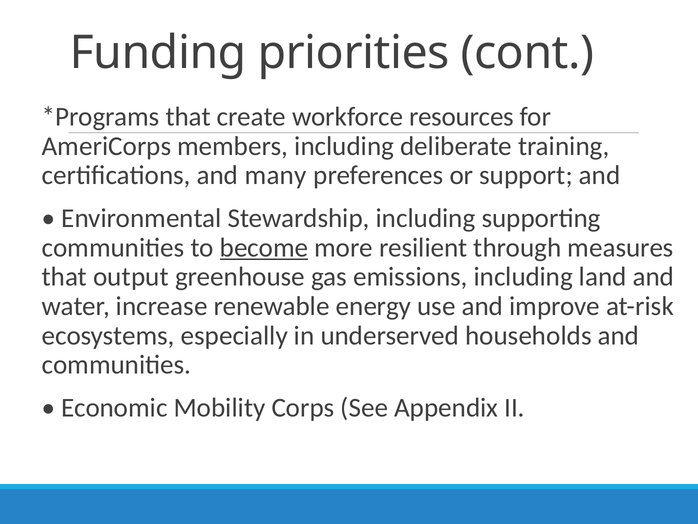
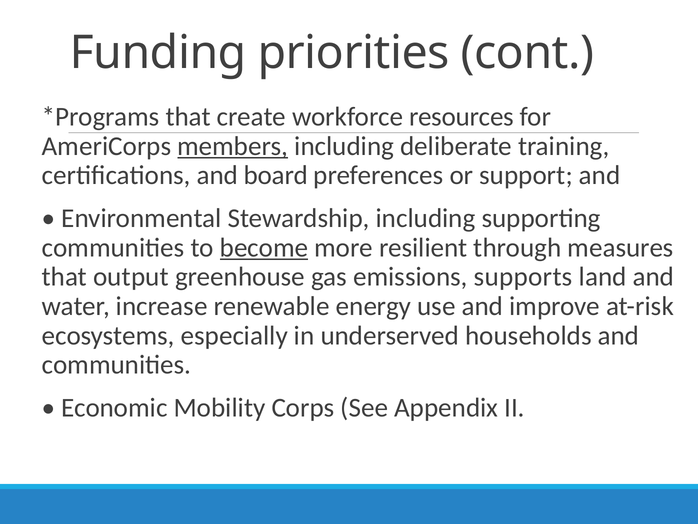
members underline: none -> present (233, 146)
many: many -> board (276, 175)
emissions including: including -> supports (523, 277)
